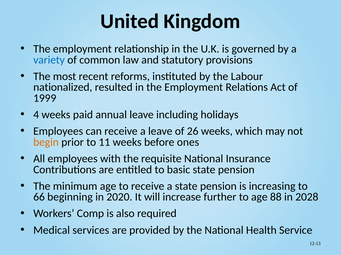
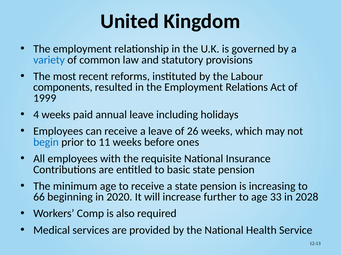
nationalized: nationalized -> components (63, 87)
begin colour: orange -> blue (46, 143)
88: 88 -> 33 (276, 198)
